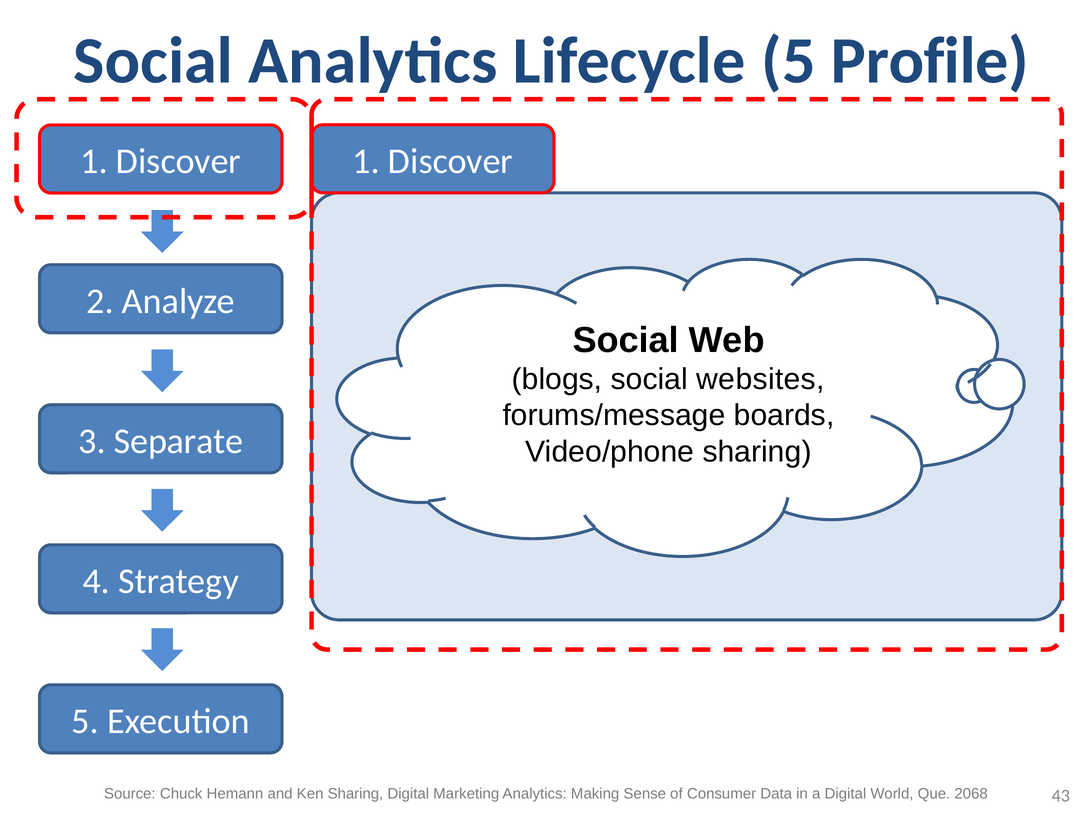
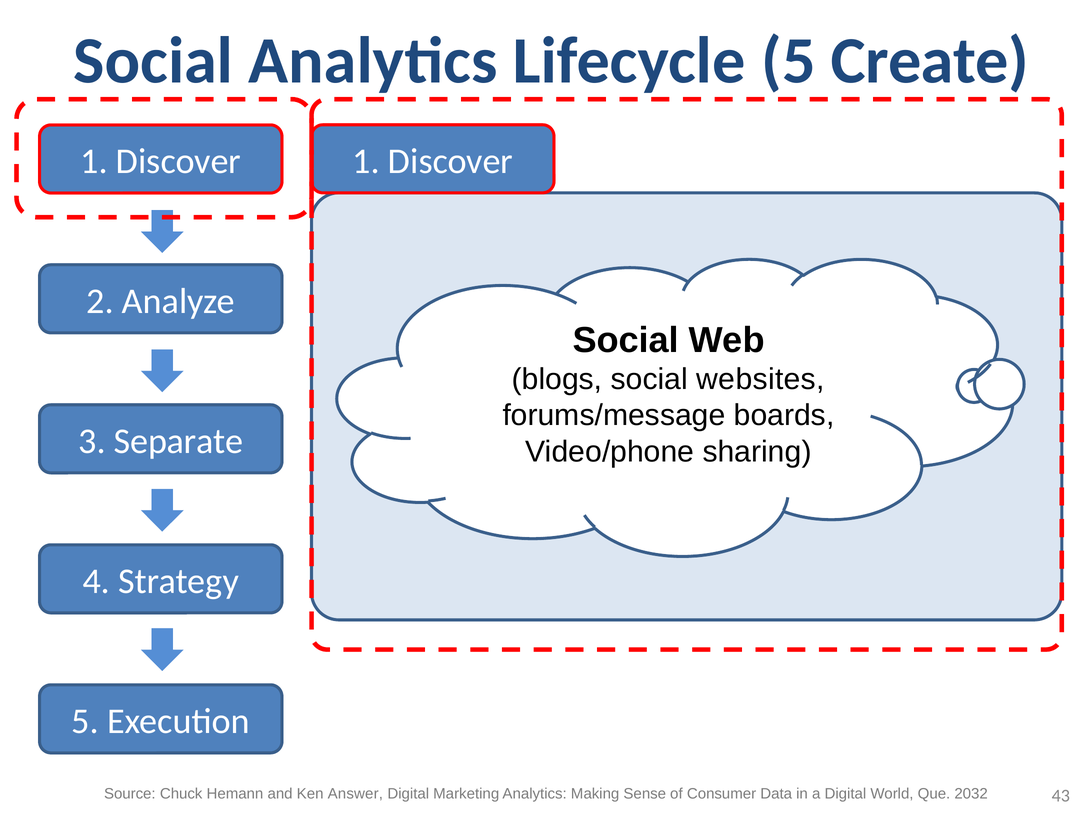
Profile: Profile -> Create (930, 61)
Ken Sharing: Sharing -> Answer (355, 795)
2068: 2068 -> 2032 (971, 795)
